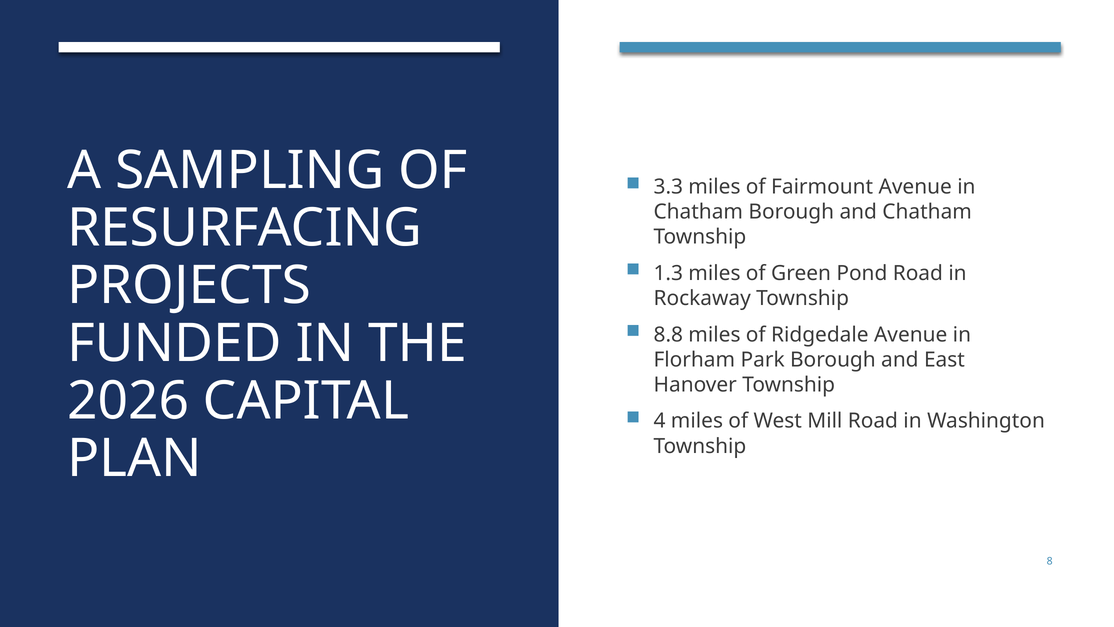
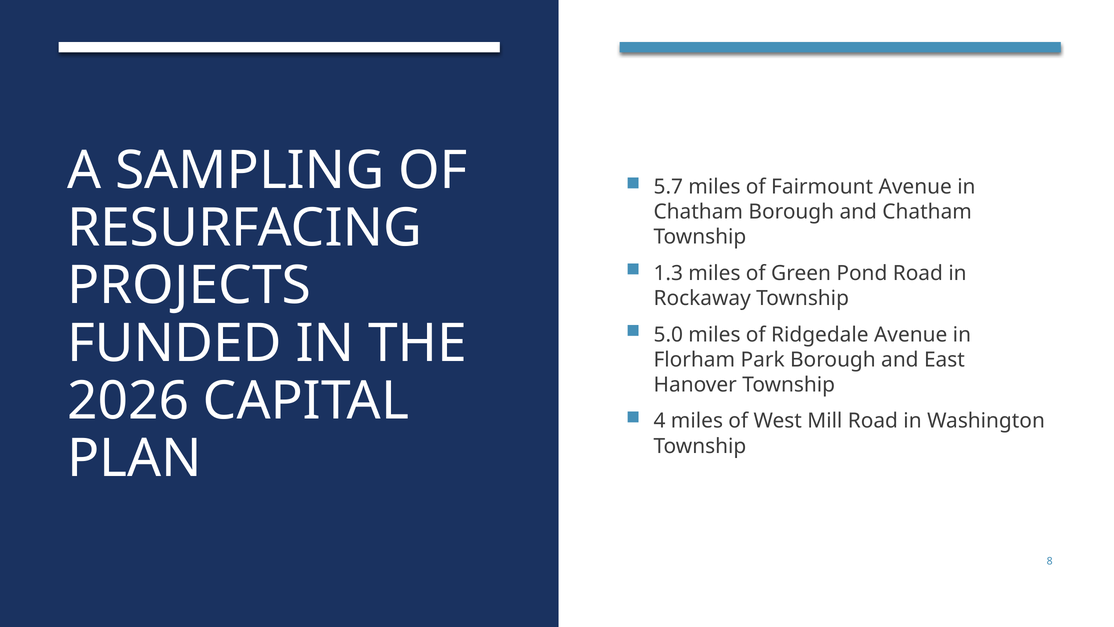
3.3: 3.3 -> 5.7 (668, 187)
8.8: 8.8 -> 5.0 (668, 334)
